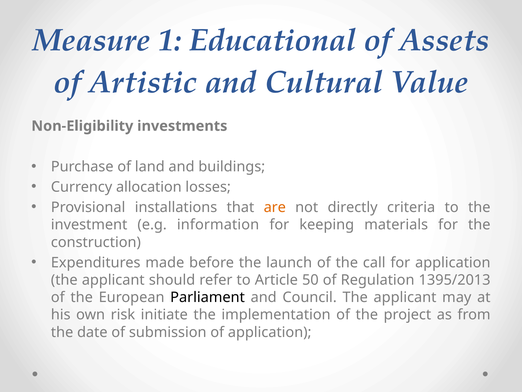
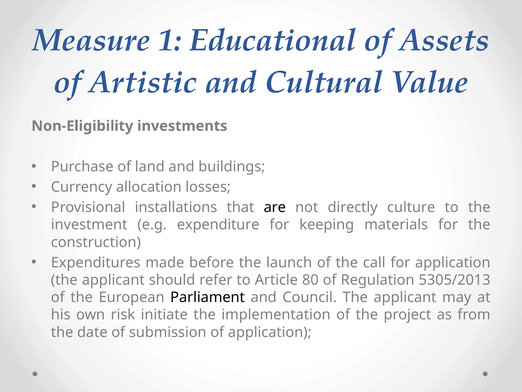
are colour: orange -> black (275, 207)
criteria: criteria -> culture (411, 207)
information: information -> expenditure (218, 225)
50: 50 -> 80 (310, 280)
1395/2013: 1395/2013 -> 5305/2013 (455, 280)
